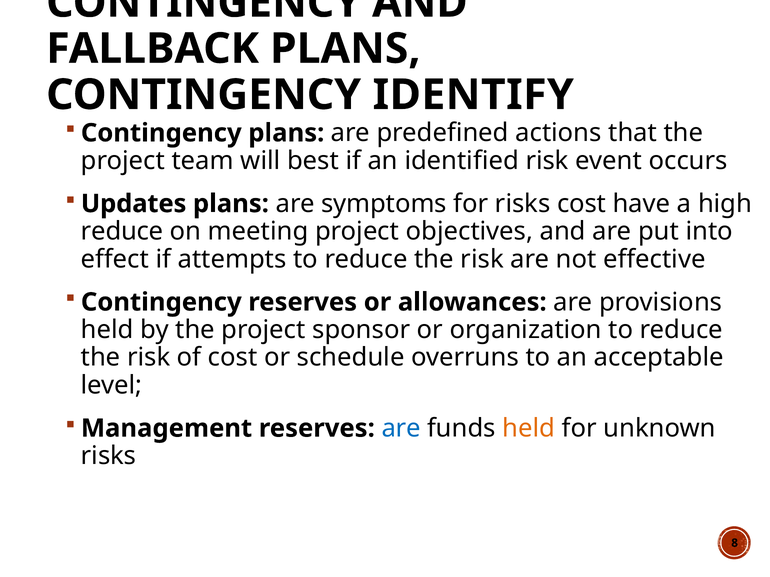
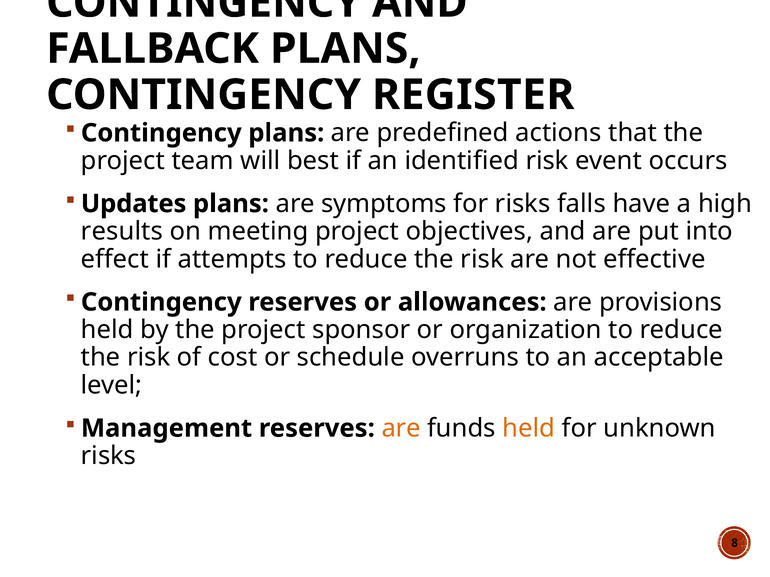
IDENTIFY: IDENTIFY -> REGISTER (473, 95)
risks cost: cost -> falls (582, 204)
reduce: reduce -> results (122, 232)
are colour: blue -> orange (401, 429)
